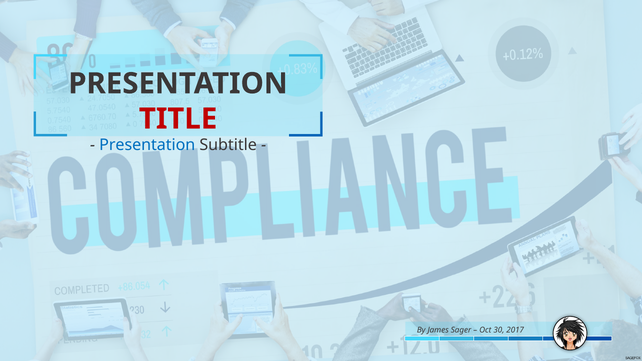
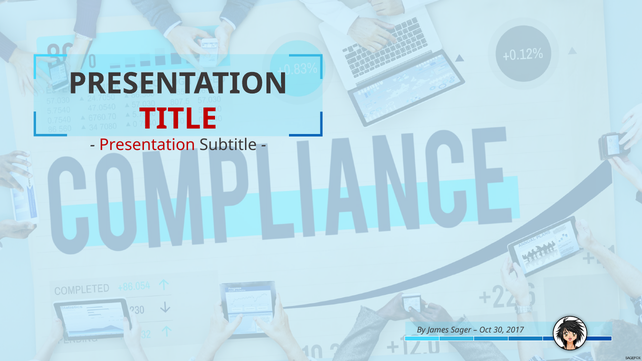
Presentation colour: blue -> red (147, 145)
